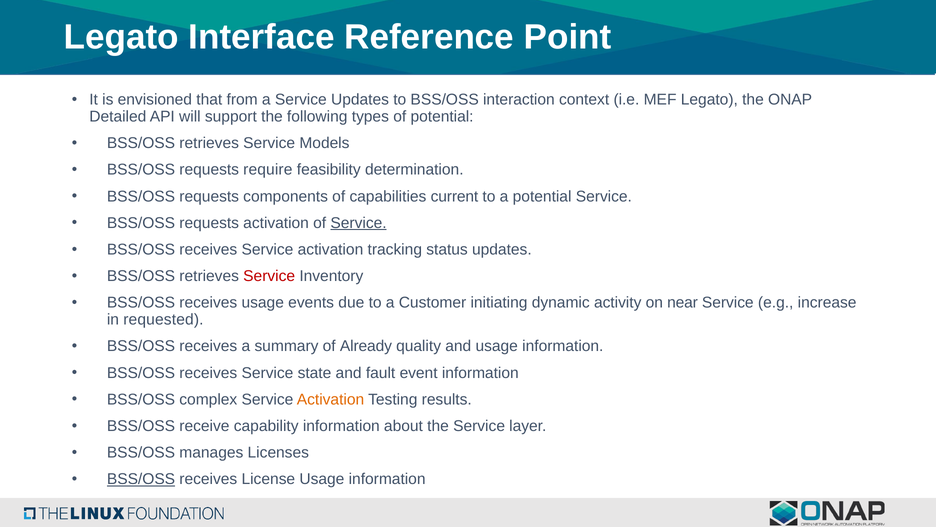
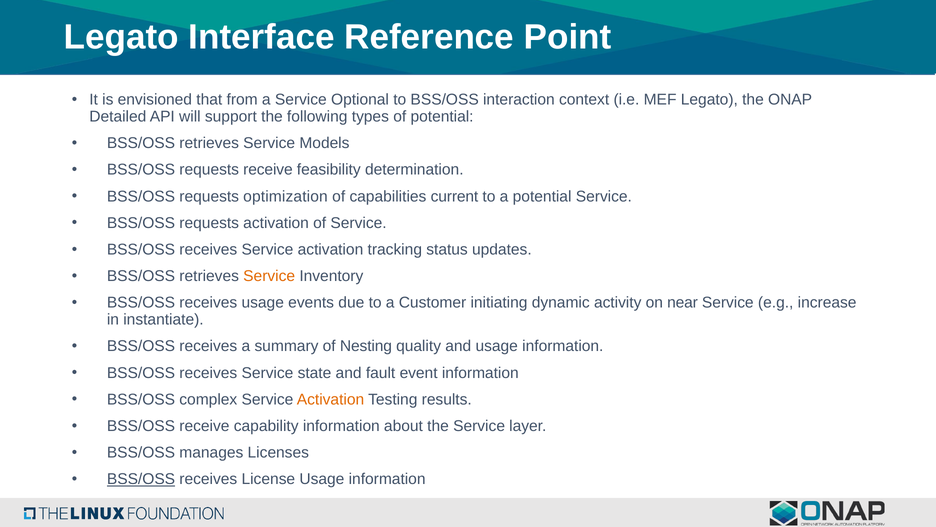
Service Updates: Updates -> Optional (360, 100)
requests require: require -> receive (268, 170)
components: components -> optimization (286, 196)
Service underline: present -> none (359, 223)
Service colour: red -> orange (269, 276)
requested: requested -> instantiate (163, 319)
Already: Already -> Nesting (366, 346)
